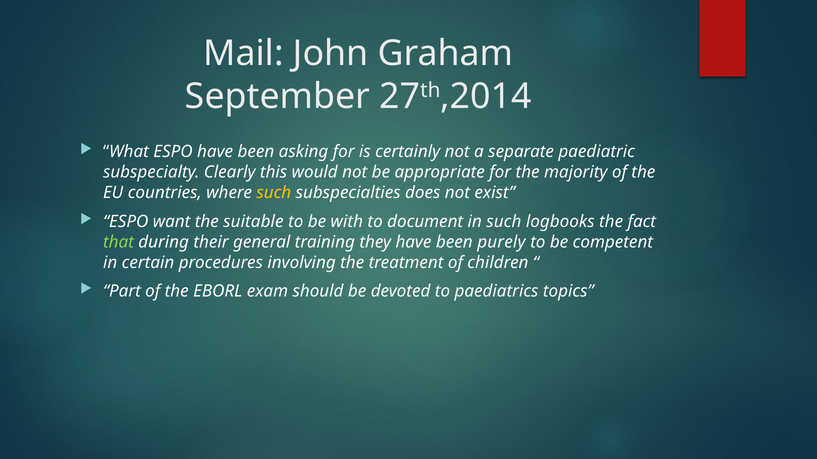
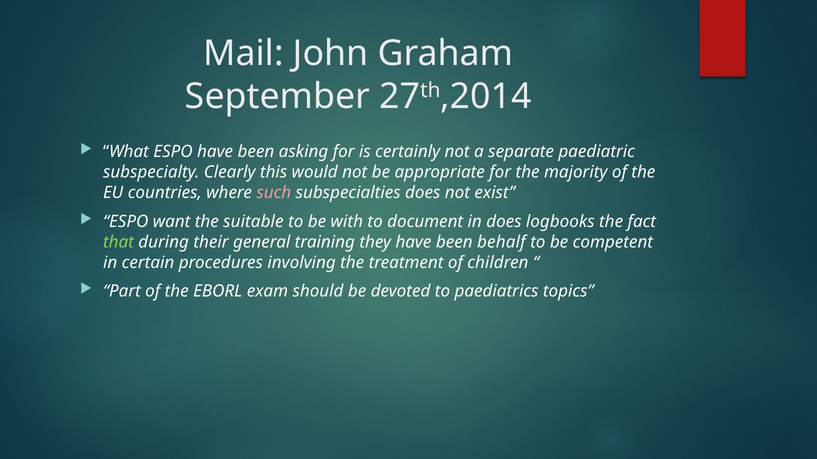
such colour: yellow -> pink (274, 193)
in such: such -> does (504, 222)
purely: purely -> behalf (501, 242)
